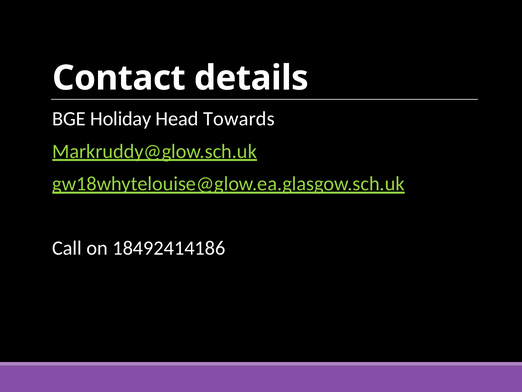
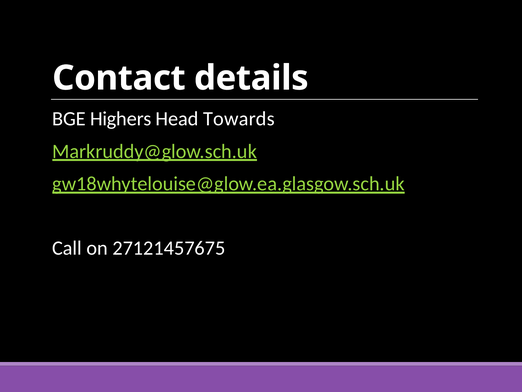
Holiday: Holiday -> Highers (121, 119)
18492414186: 18492414186 -> 27121457675 (169, 248)
